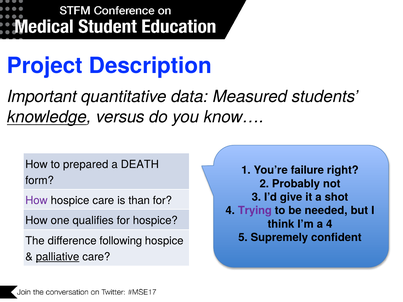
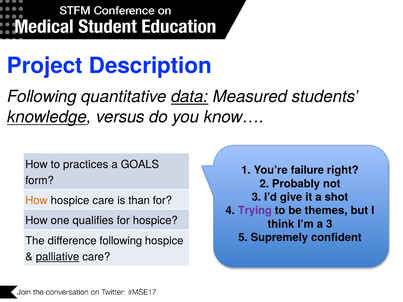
Important: Important -> Following (42, 97)
data underline: none -> present (190, 97)
prepared: prepared -> practices (86, 165)
DEATH: DEATH -> GOALS (140, 165)
How colour: purple -> orange (36, 201)
needed: needed -> themes (326, 211)
a 4: 4 -> 3 (329, 224)
